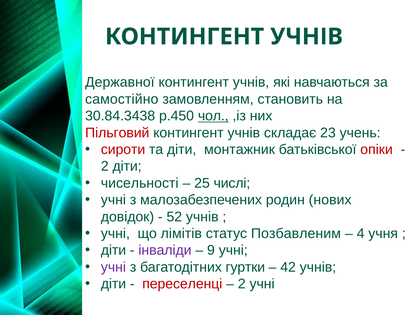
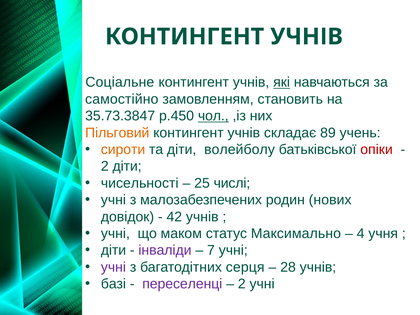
Державної: Державної -> Соціальне (120, 82)
які underline: none -> present (282, 82)
30.84.3438: 30.84.3438 -> 35.73.3847 (120, 116)
Пільговий colour: red -> orange (117, 133)
23: 23 -> 89 (328, 133)
сироти colour: red -> orange (123, 150)
монтажник: монтажник -> волейболу (239, 150)
52: 52 -> 42 (174, 217)
лімітів: лімітів -> маком (181, 234)
Позбавленим: Позбавленим -> Максимально (296, 234)
9: 9 -> 7 (211, 250)
гуртки: гуртки -> серця (245, 267)
42: 42 -> 28 (288, 267)
діти: діти -> базі (113, 284)
переселенці colour: red -> purple (182, 284)
